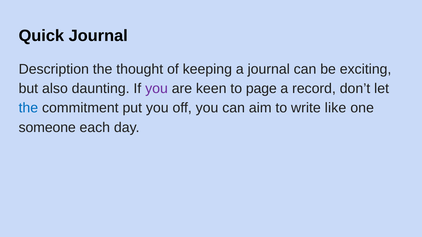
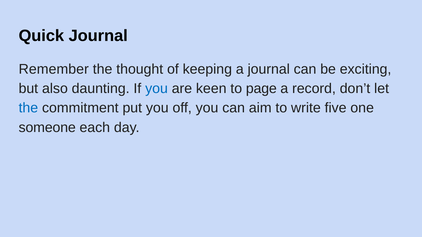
Description: Description -> Remember (54, 69)
you colour: purple -> blue (157, 89)
like: like -> five (336, 108)
